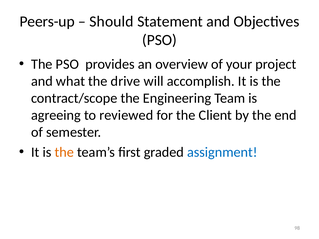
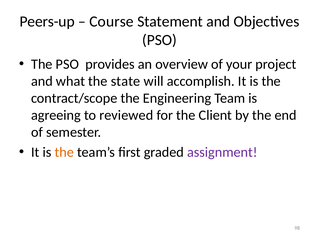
Should: Should -> Course (112, 22)
drive: drive -> state (125, 81)
assignment colour: blue -> purple (222, 152)
